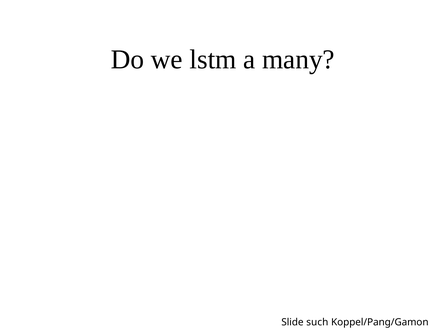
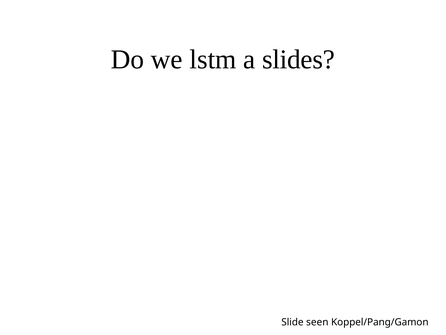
many: many -> slides (299, 60)
such: such -> seen (317, 322)
